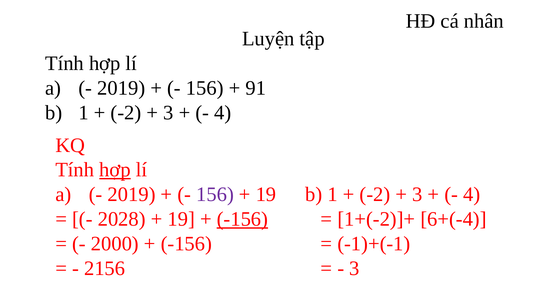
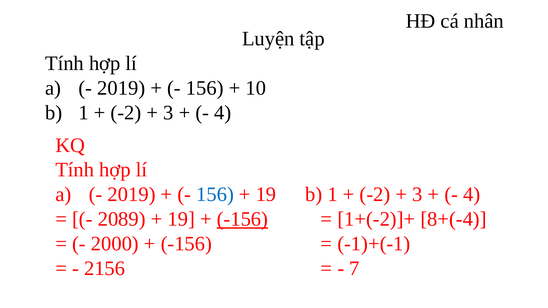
91: 91 -> 10 (256, 88)
hợp underline: present -> none (115, 170)
156 colour: purple -> blue (215, 195)
6+(-4: 6+(-4 -> 8+(-4 (454, 219)
2028: 2028 -> 2089 (122, 219)
3: 3 -> 7 (354, 268)
